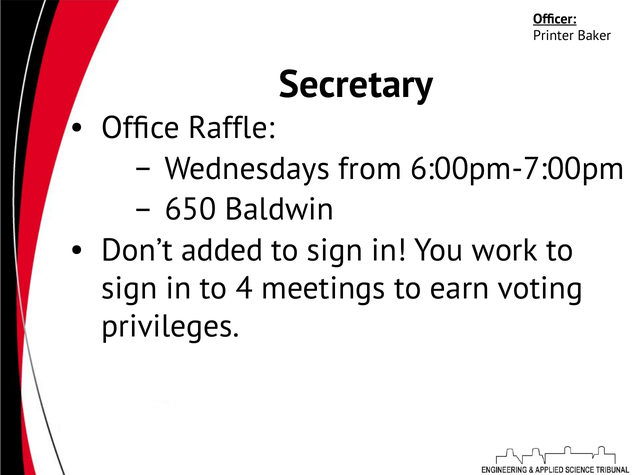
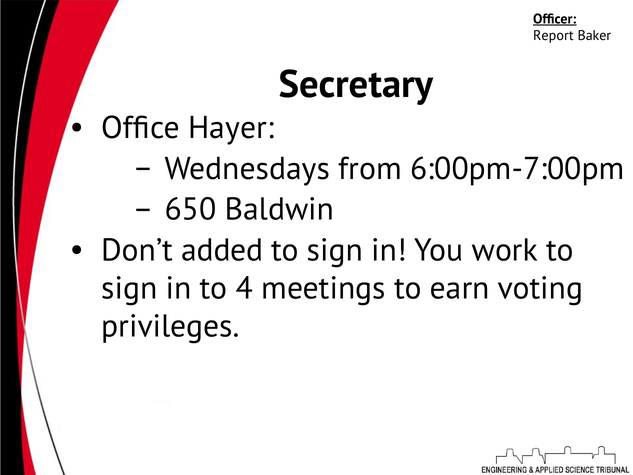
Printer: Printer -> Report (553, 36)
Raffle: Raffle -> Hayer (231, 128)
